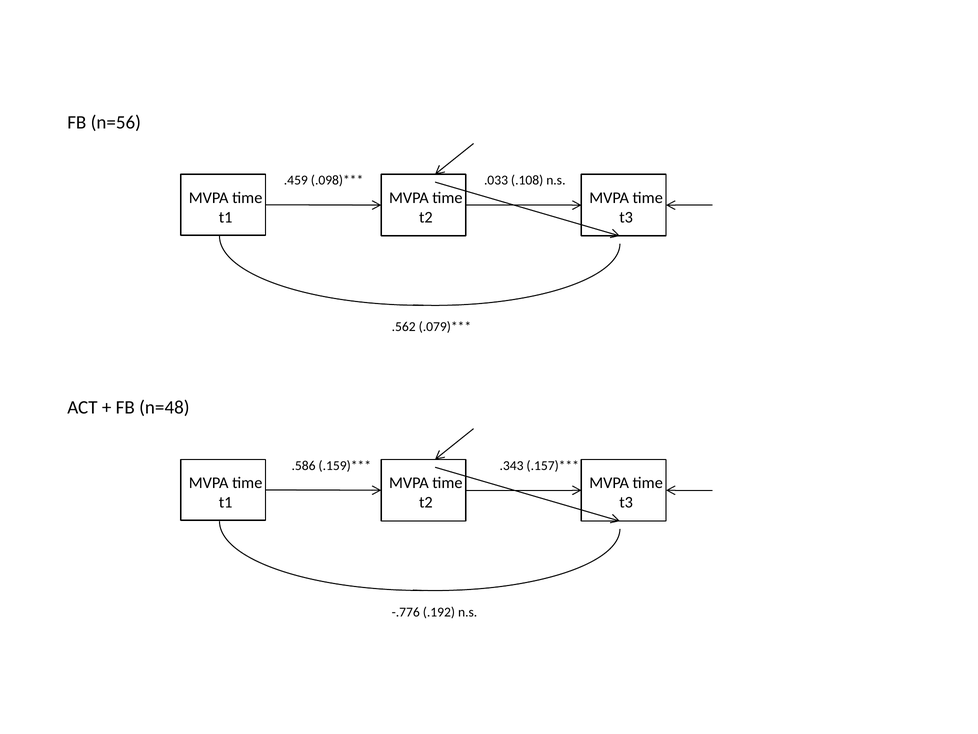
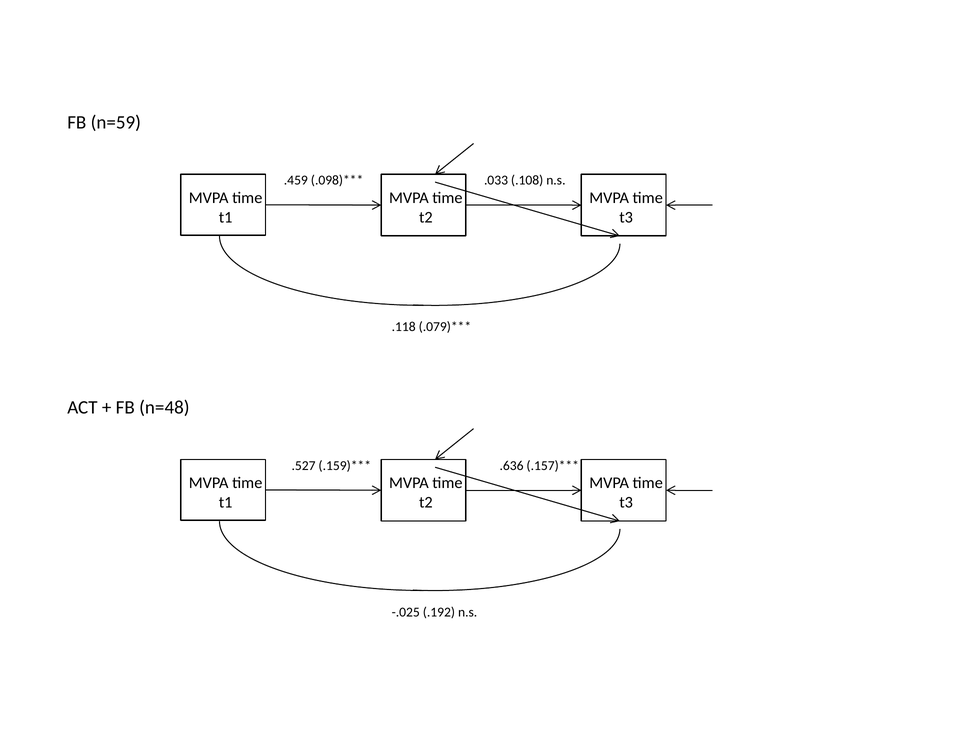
n=56: n=56 -> n=59 (116, 122)
.562: .562 -> .118 (404, 327)
.586: .586 -> .527 (304, 465)
.343: .343 -> .636 (512, 465)
-.776: -.776 -> -.025 (406, 612)
